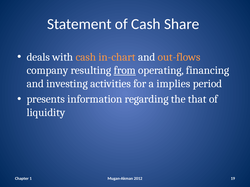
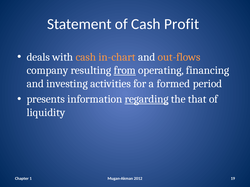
Share: Share -> Profit (182, 24)
implies: implies -> formed (173, 84)
regarding underline: none -> present (147, 99)
